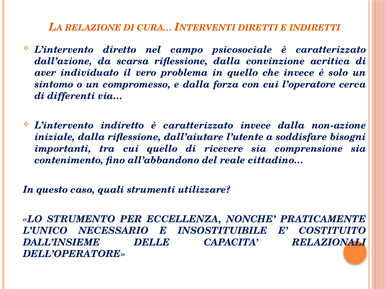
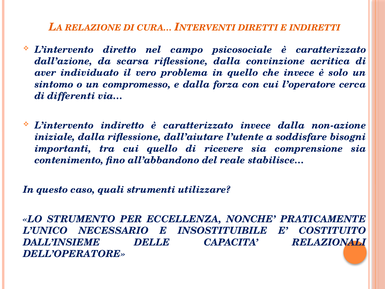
cittadino…: cittadino… -> stabilisce… (276, 160)
